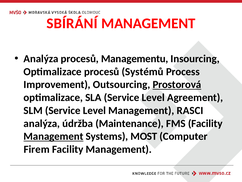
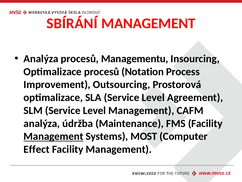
Systémů: Systémů -> Notation (143, 71)
Prostorová underline: present -> none (177, 84)
RASCI: RASCI -> CAFM (190, 110)
Firem: Firem -> Effect (37, 149)
